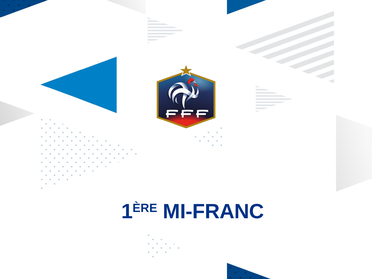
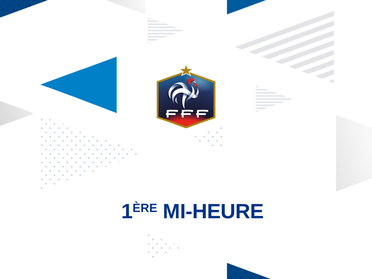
MI-FRANC: MI-FRANC -> MI-HEURE (213, 211)
